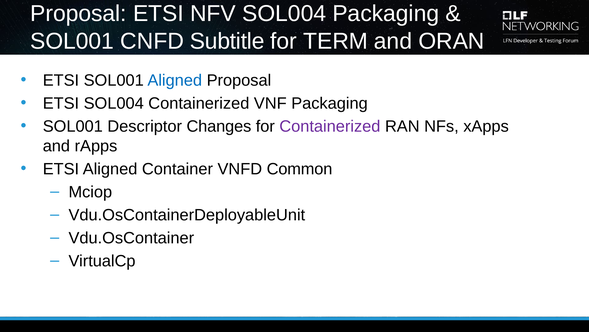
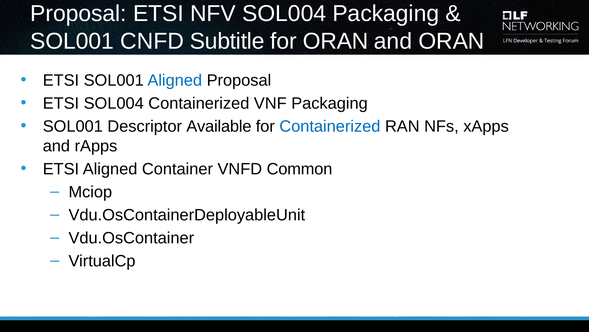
for TERM: TERM -> ORAN (336, 41)
Changes: Changes -> Available (219, 126)
Containerized colour: purple -> blue (330, 126)
